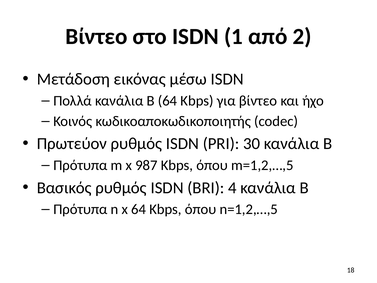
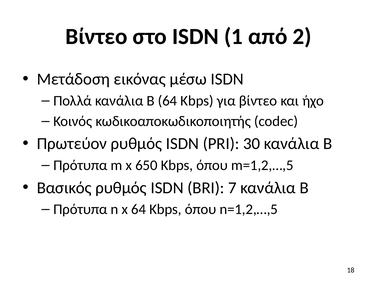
987: 987 -> 650 (146, 165)
4: 4 -> 7 (232, 188)
